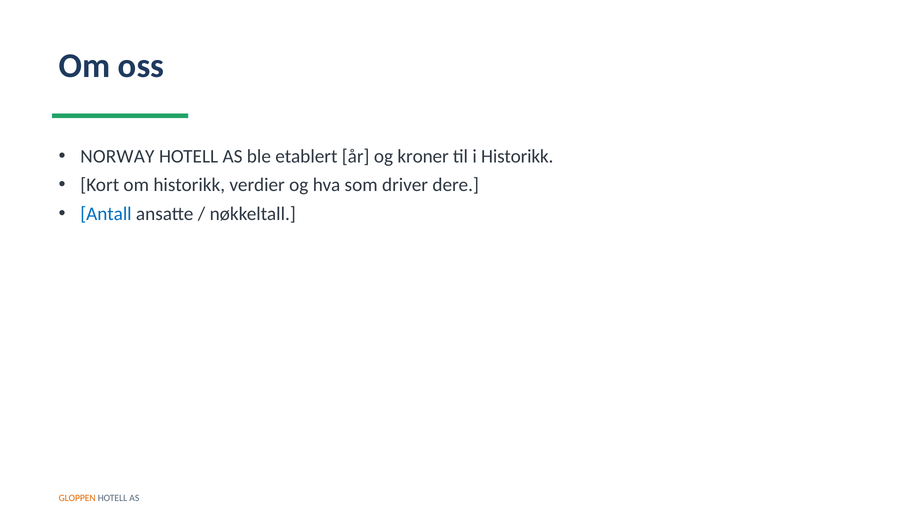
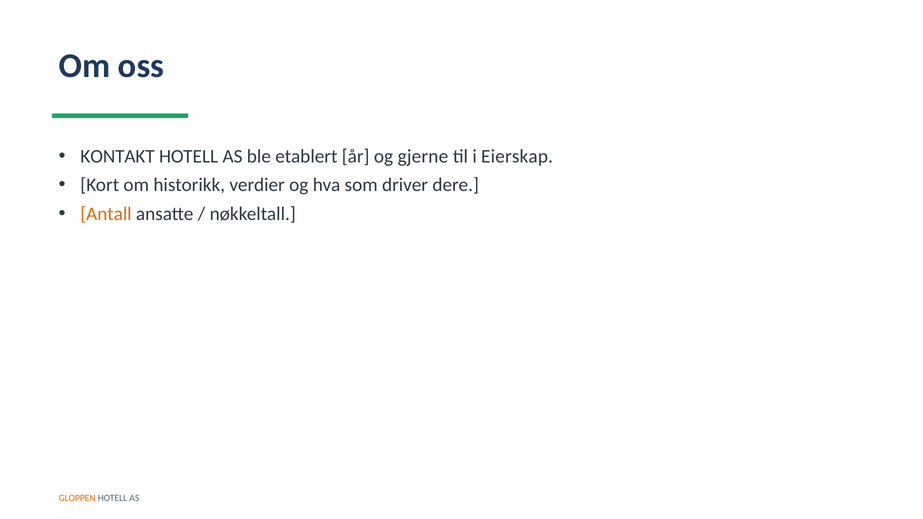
NORWAY: NORWAY -> KONTAKT (118, 156)
kroner: kroner -> gjerne (423, 156)
i Historikk: Historikk -> Eierskap (517, 156)
Antall colour: blue -> orange (106, 214)
